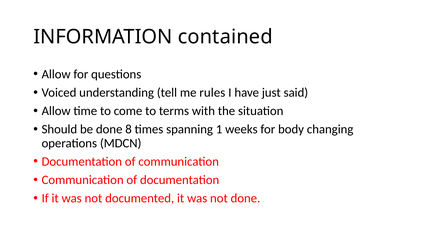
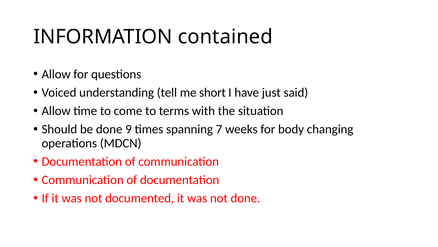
rules: rules -> short (212, 92)
8: 8 -> 9 (129, 129)
1: 1 -> 7 (219, 129)
